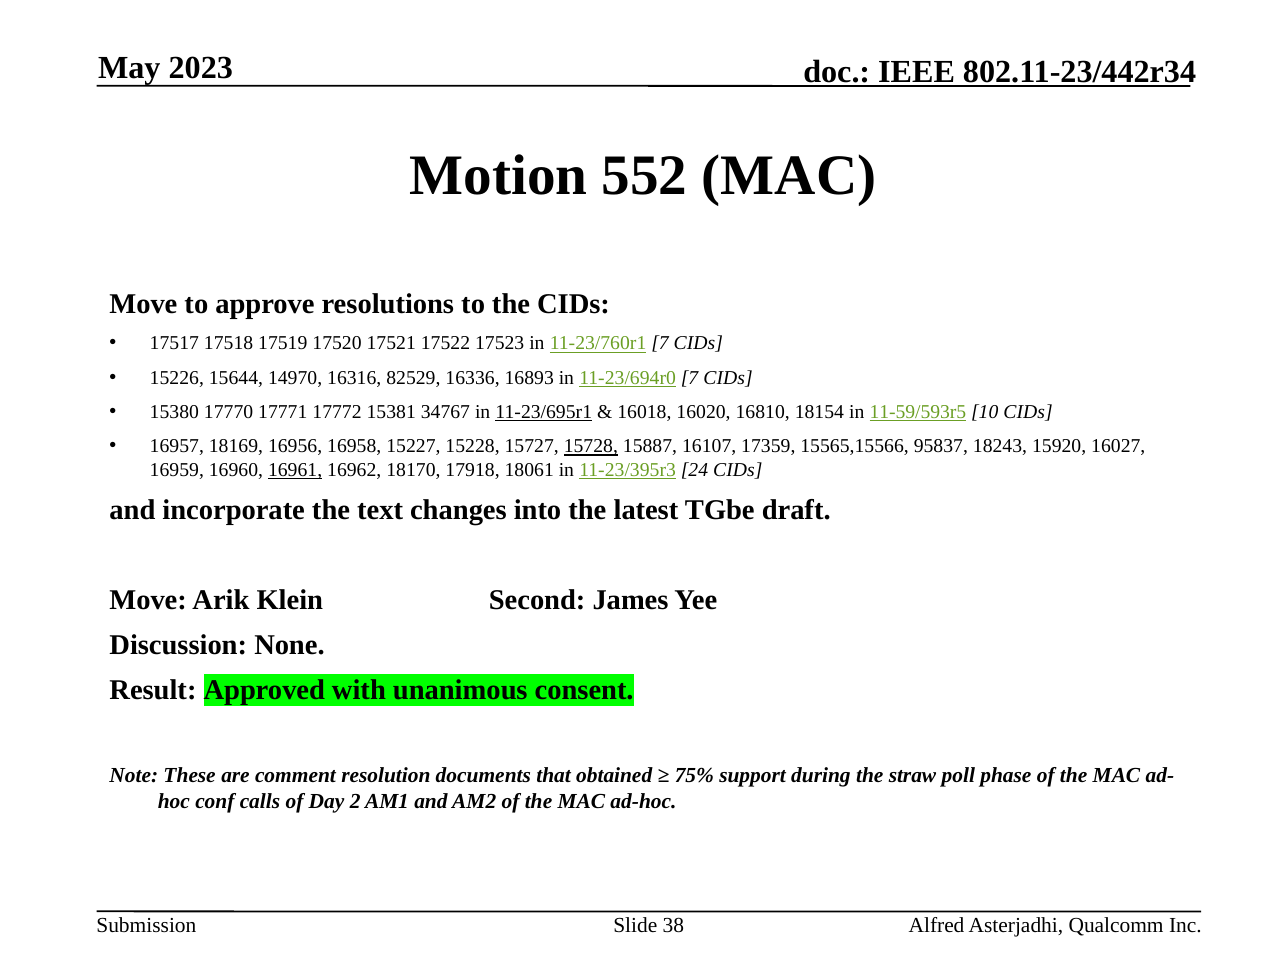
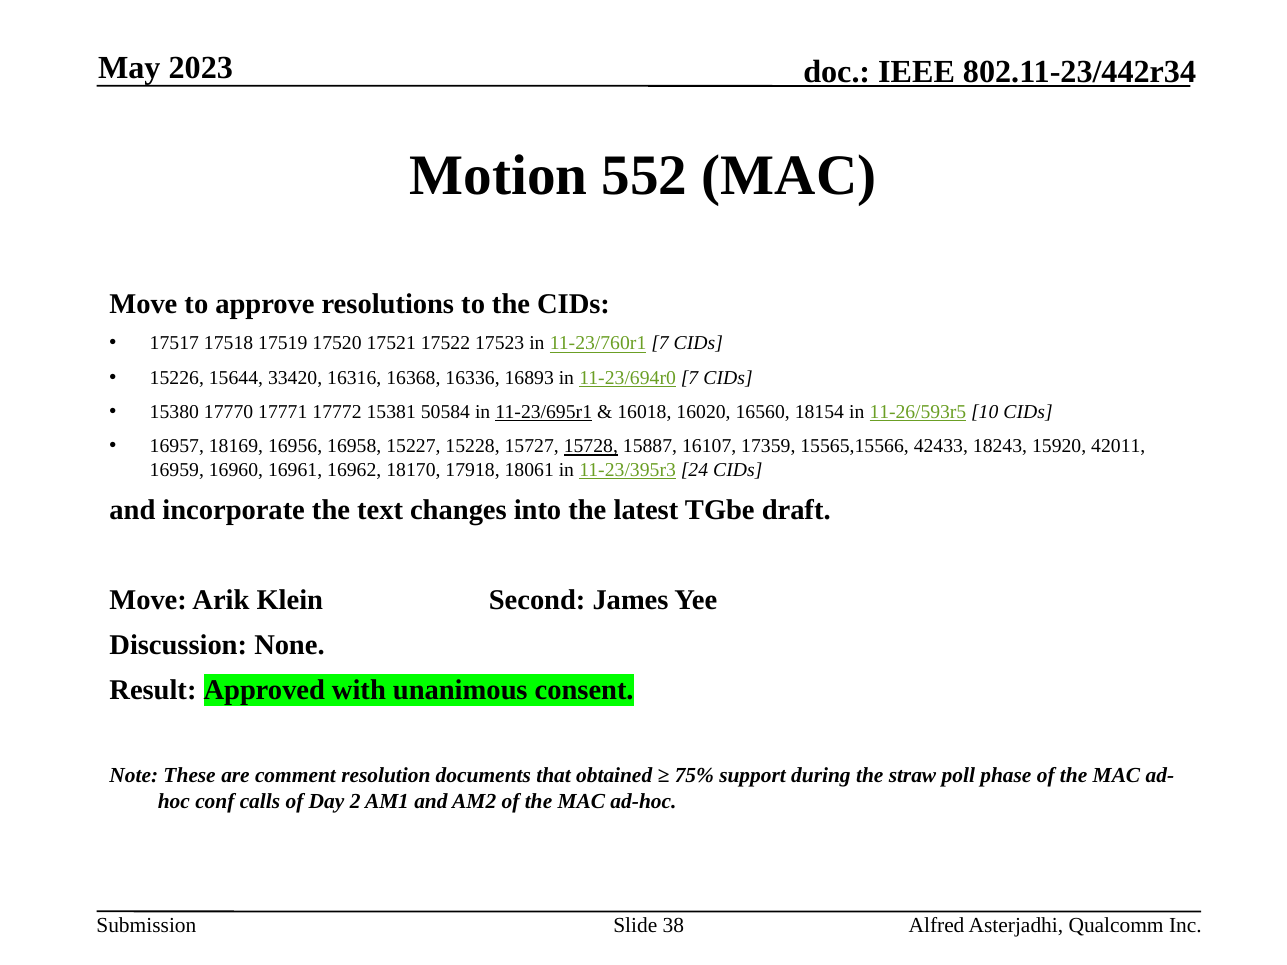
14970: 14970 -> 33420 (295, 378)
82529: 82529 -> 16368 (413, 378)
34767: 34767 -> 50584 (445, 412)
16810: 16810 -> 16560 (763, 412)
11-59/593r5: 11-59/593r5 -> 11-26/593r5 (918, 412)
95837: 95837 -> 42433 (941, 447)
16027: 16027 -> 42011 (1118, 447)
16961 underline: present -> none (295, 470)
